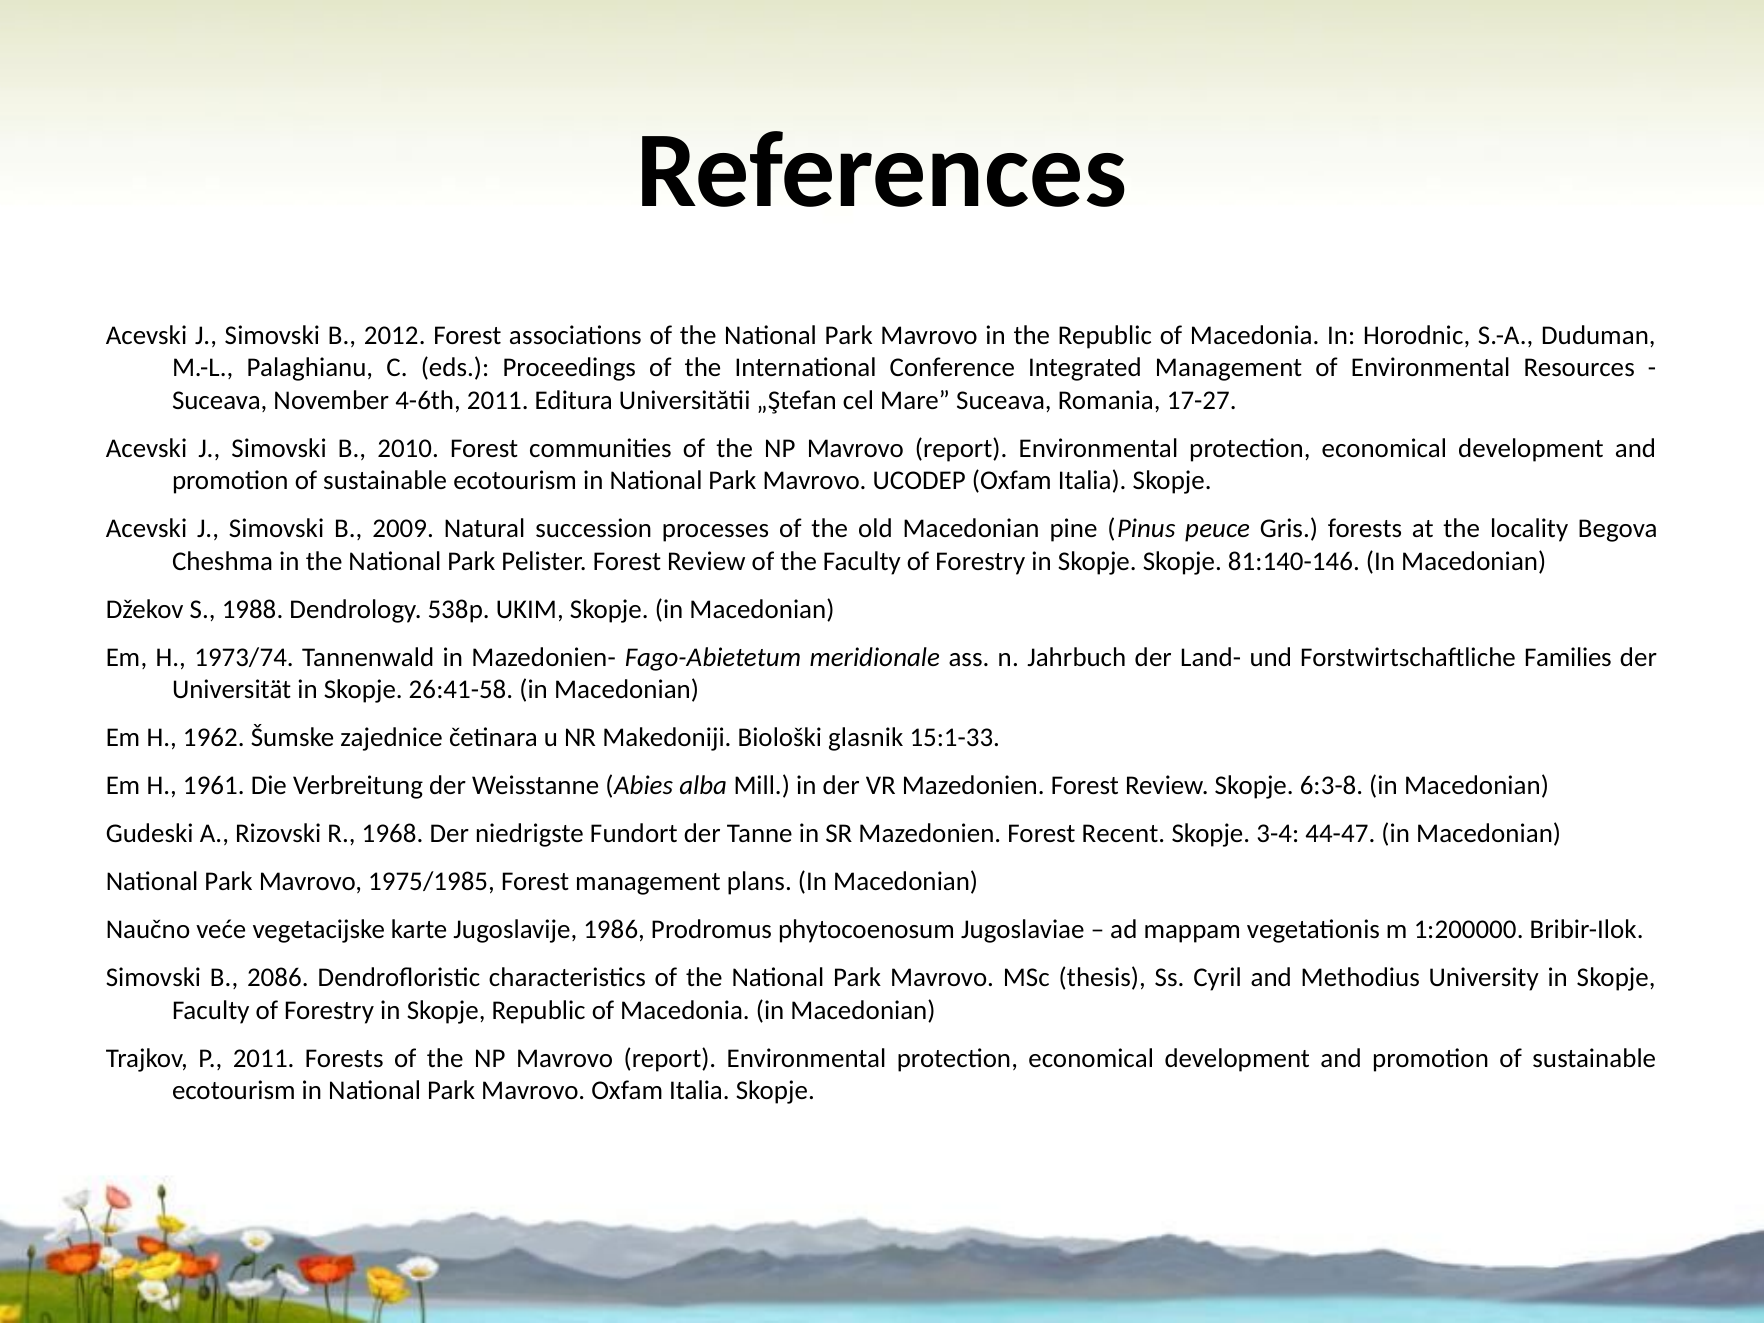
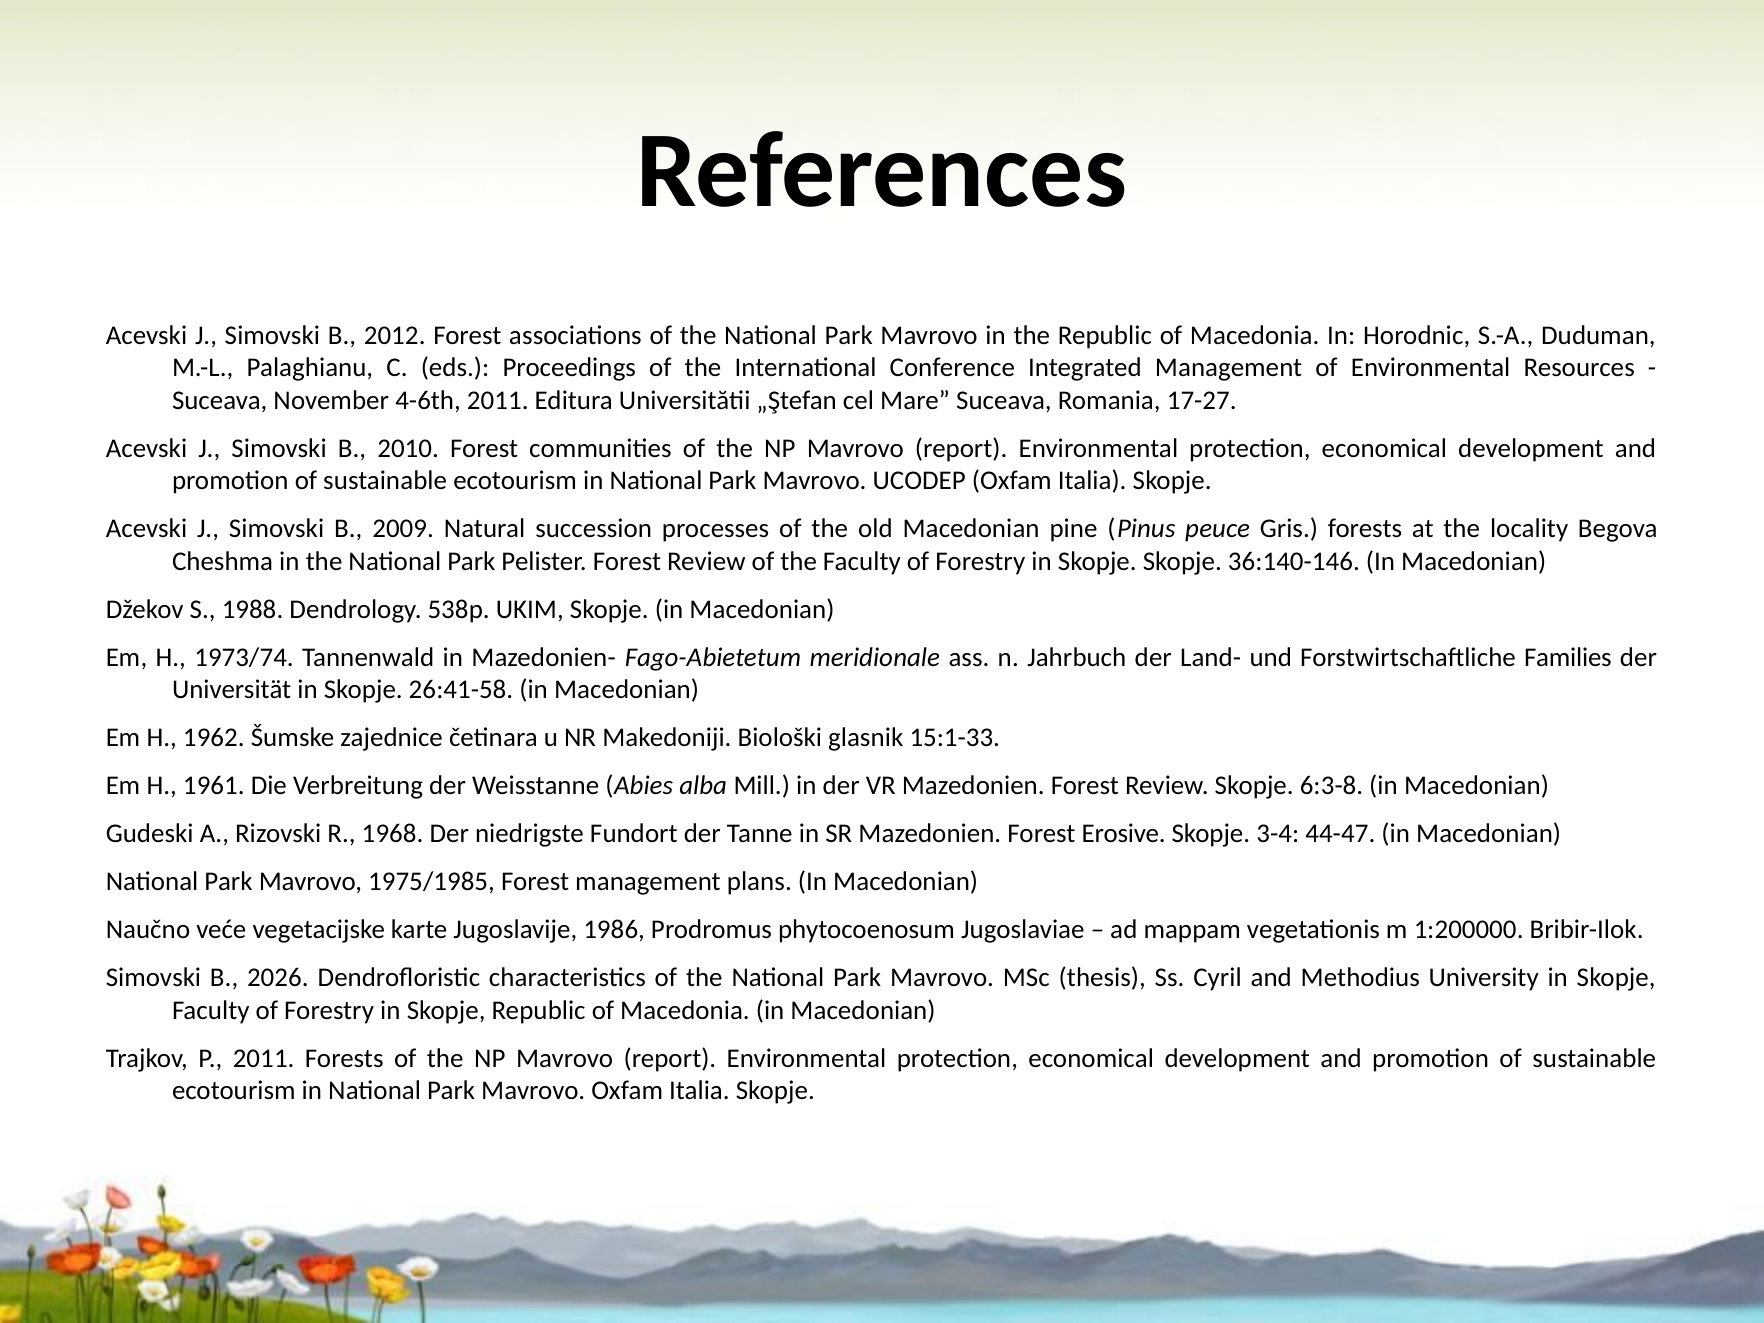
81:140-146: 81:140-146 -> 36:140-146 (1294, 561)
Recent: Recent -> Erosive (1124, 834)
2086: 2086 -> 2026 (278, 978)
